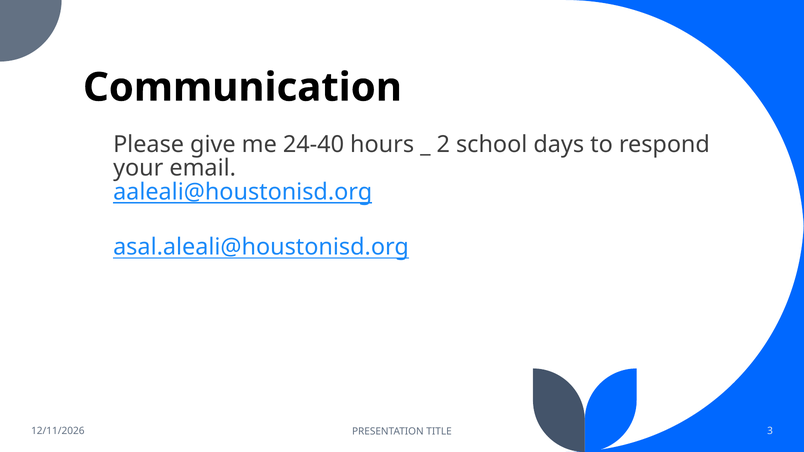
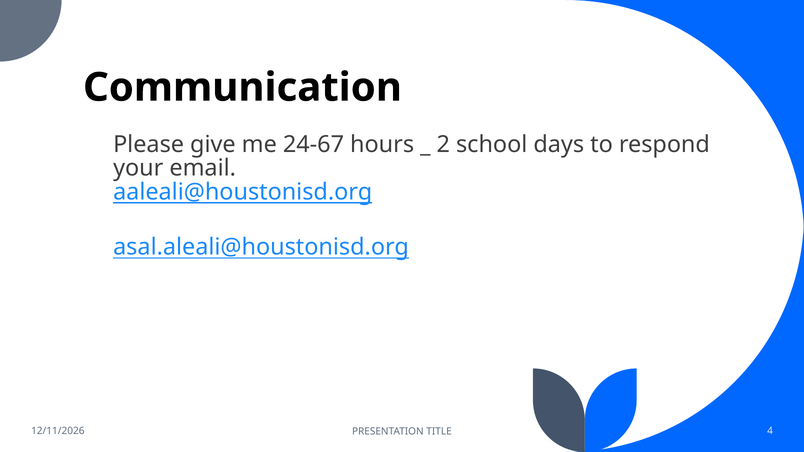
24-40: 24-40 -> 24-67 (313, 145)
3: 3 -> 4 (770, 431)
